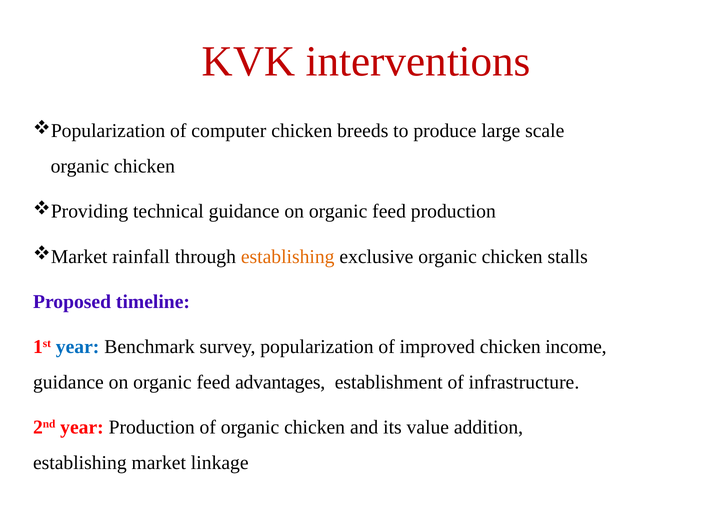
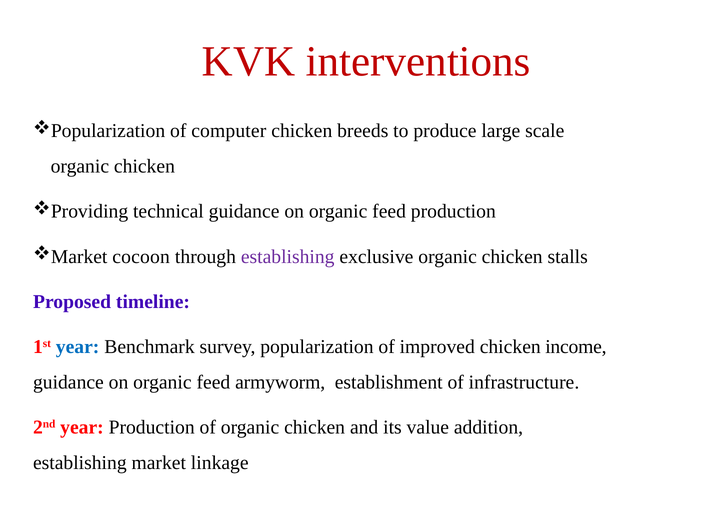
rainfall: rainfall -> cocoon (141, 256)
establishing colour: orange -> purple (288, 256)
advantages: advantages -> armyworm (280, 382)
